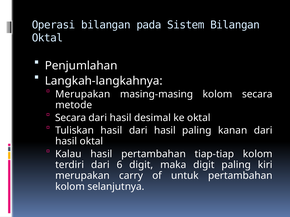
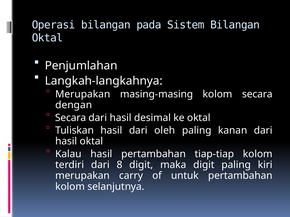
metode: metode -> dengan (74, 105)
hasil dari hasil: hasil -> oleh (165, 131)
6: 6 -> 8 (120, 165)
